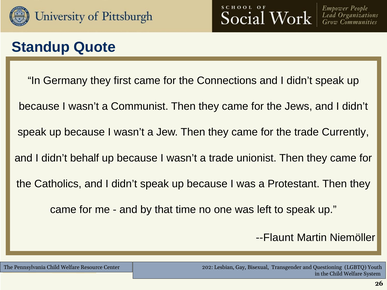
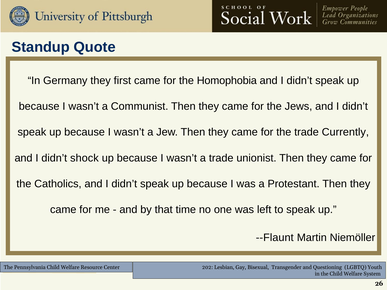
Connections: Connections -> Homophobia (227, 81)
behalf: behalf -> shock (84, 158)
